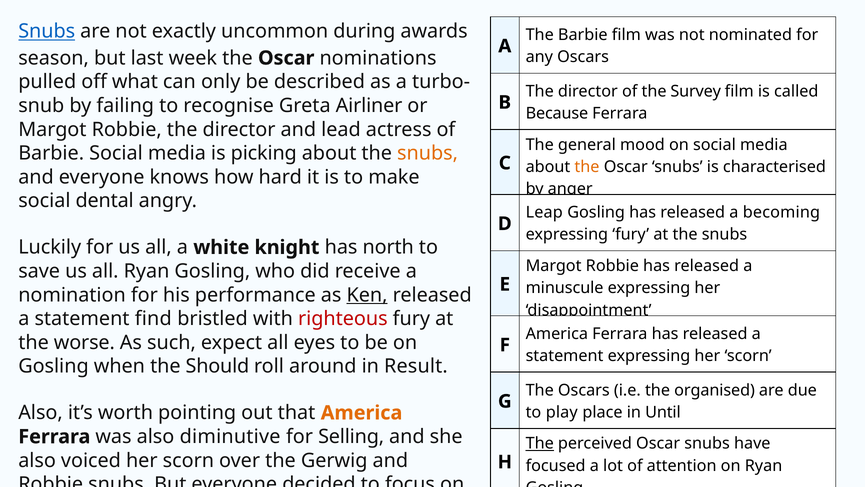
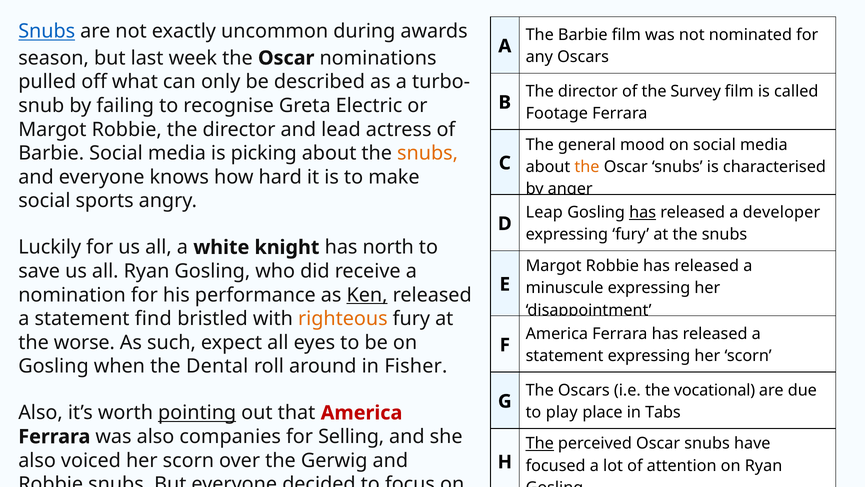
Airliner: Airliner -> Electric (369, 106)
Because: Because -> Footage (557, 113)
dental: dental -> sports (105, 201)
has underline: none -> present (643, 212)
becoming: becoming -> developer (781, 212)
righteous colour: red -> orange (343, 318)
Should: Should -> Dental (217, 366)
Result: Result -> Fisher (416, 366)
organised: organised -> vocational (715, 390)
pointing underline: none -> present (197, 413)
America colour: orange -> red (362, 413)
Until: Until -> Tabs (663, 412)
diminutive: diminutive -> companies (230, 436)
